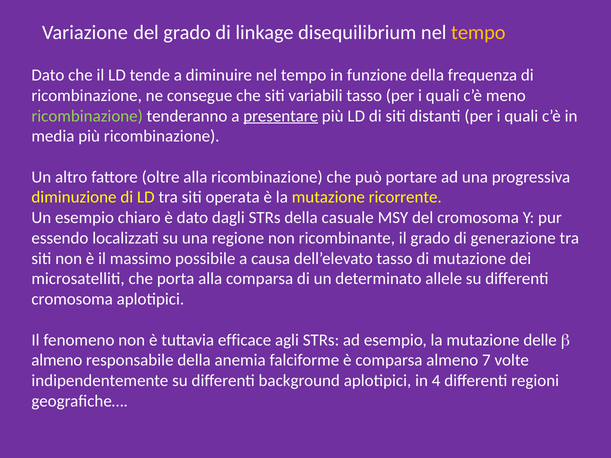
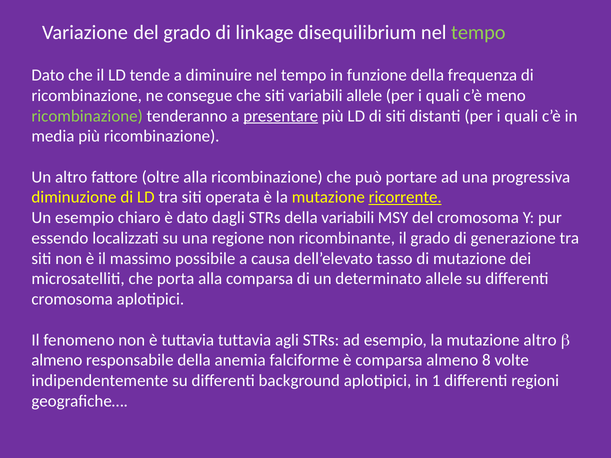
tempo colour: yellow -> light green (478, 33)
variabili tasso: tasso -> allele (364, 96)
ricorrente underline: none -> present (405, 197)
della casuale: casuale -> variabili (348, 218)
tuttavia efficace: efficace -> tuttavia (245, 340)
mutazione delle: delle -> altro (540, 340)
7: 7 -> 8 (486, 360)
4: 4 -> 1 (436, 381)
